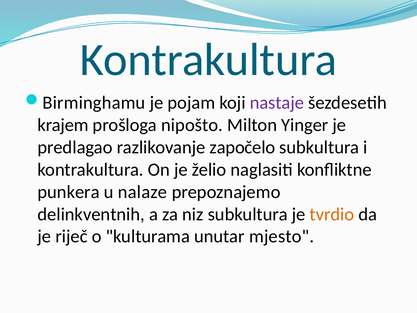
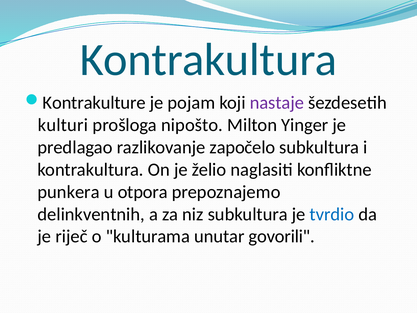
Birminghamu: Birminghamu -> Kontrakulture (94, 103)
krajem: krajem -> kulturi (63, 125)
nalaze: nalaze -> otpora (143, 192)
tvrdio colour: orange -> blue (332, 214)
mjesto: mjesto -> govorili (282, 236)
